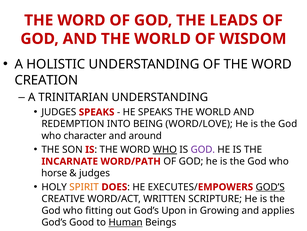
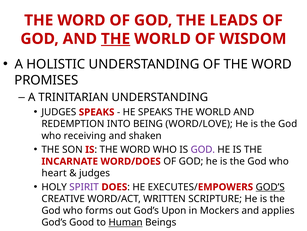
THE underline: none -> present (116, 39)
CREATION: CREATION -> PROMISES (46, 80)
character: character -> receiving (85, 135)
around: around -> shaken (145, 135)
WHO underline: present -> none (165, 149)
WORD/PATH: WORD/PATH -> WORD/DOES (131, 161)
horse: horse -> heart (54, 173)
SPIRIT colour: orange -> purple (84, 186)
fitting: fitting -> forms (99, 210)
Growing: Growing -> Mockers (219, 210)
